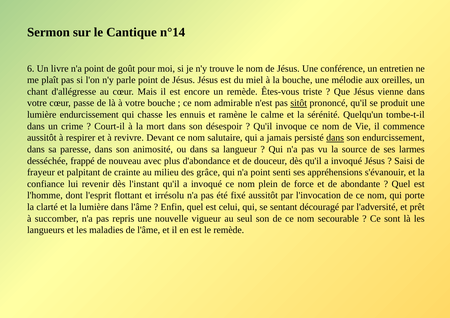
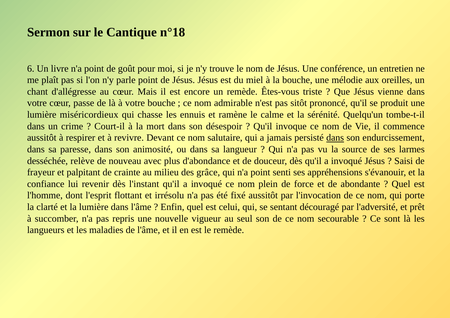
n°14: n°14 -> n°18 (173, 32)
sitôt underline: present -> none (299, 103)
lumière endurcissement: endurcissement -> miséricordieux (89, 115)
frappé: frappé -> relève (82, 161)
